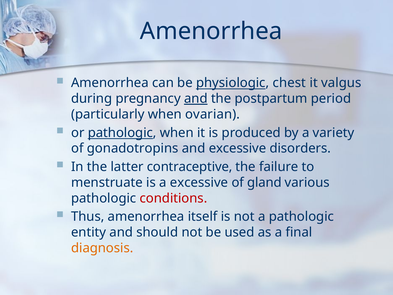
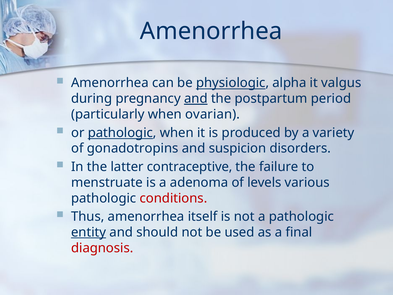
chest: chest -> alpha (289, 83)
and excessive: excessive -> suspicion (237, 148)
a excessive: excessive -> adenoma (199, 182)
gland: gland -> levels (264, 182)
entity underline: none -> present (89, 232)
diagnosis colour: orange -> red (102, 248)
